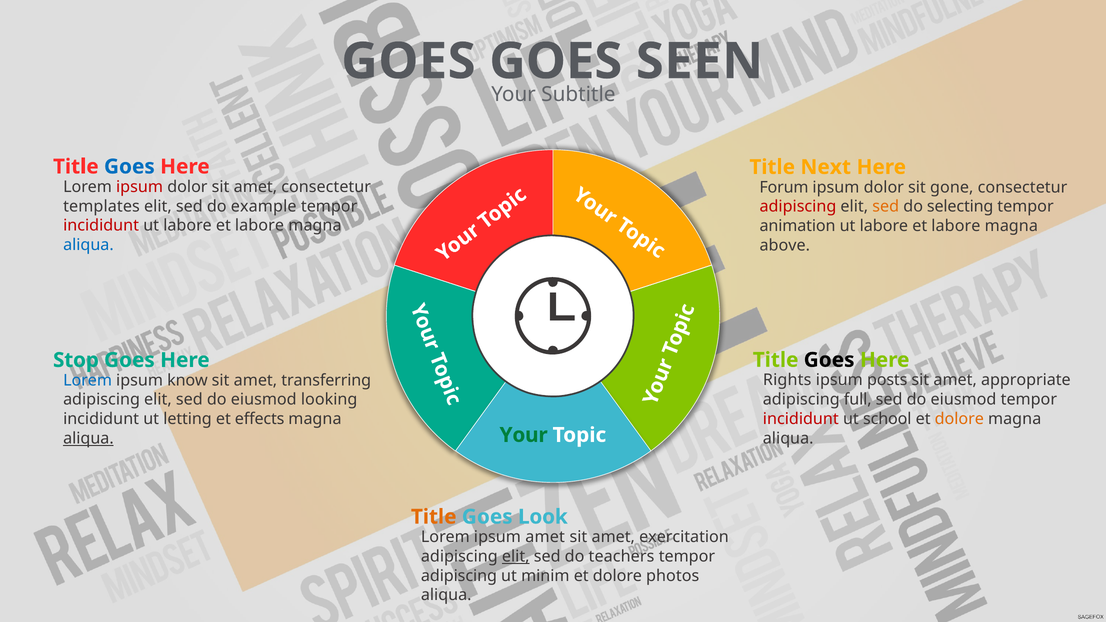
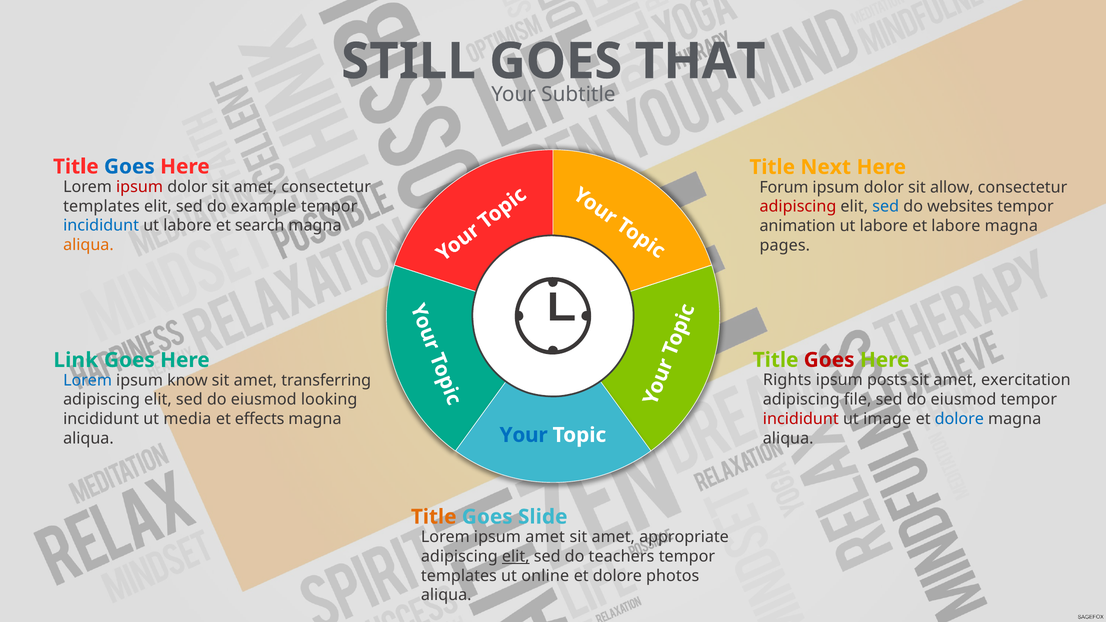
GOES: GOES -> STILL (408, 61)
SEEN: SEEN -> THAT (700, 61)
gone: gone -> allow (952, 187)
sed colour: orange -> blue (886, 207)
selecting: selecting -> websites (960, 207)
incididunt colour: red -> blue (101, 226)
labore: labore -> search (260, 226)
aliqua colour: blue -> orange (88, 245)
above: above -> pages (785, 245)
Goes colour: black -> red (829, 360)
Stop: Stop -> Link (76, 360)
appropriate: appropriate -> exercitation (1026, 380)
full: full -> file (858, 400)
school: school -> image (887, 419)
dolore colour: orange -> blue (959, 419)
letting: letting -> media (187, 419)
Your colour: green -> blue (524, 435)
aliqua underline: present -> none (88, 438)
Look: Look -> Slide (543, 517)
exercitation: exercitation -> appropriate (684, 537)
adipiscing: adipiscing -> templates (459, 576)
minim: minim -> online (545, 576)
